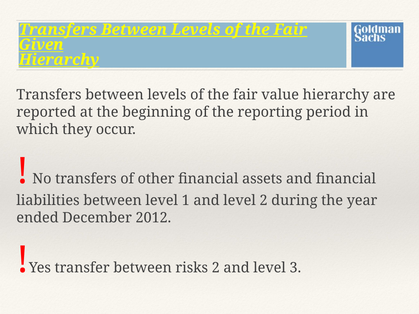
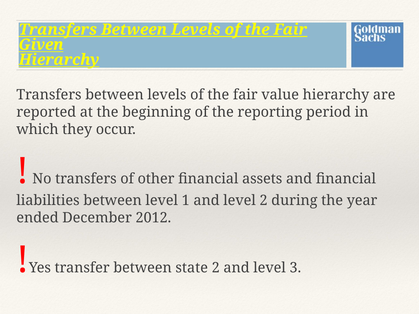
risks: risks -> state (192, 268)
